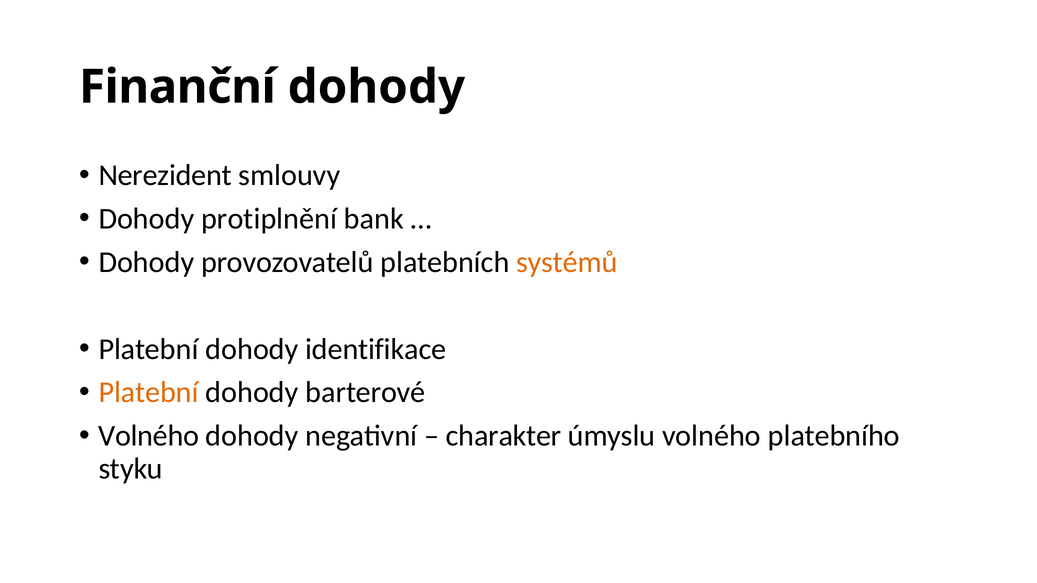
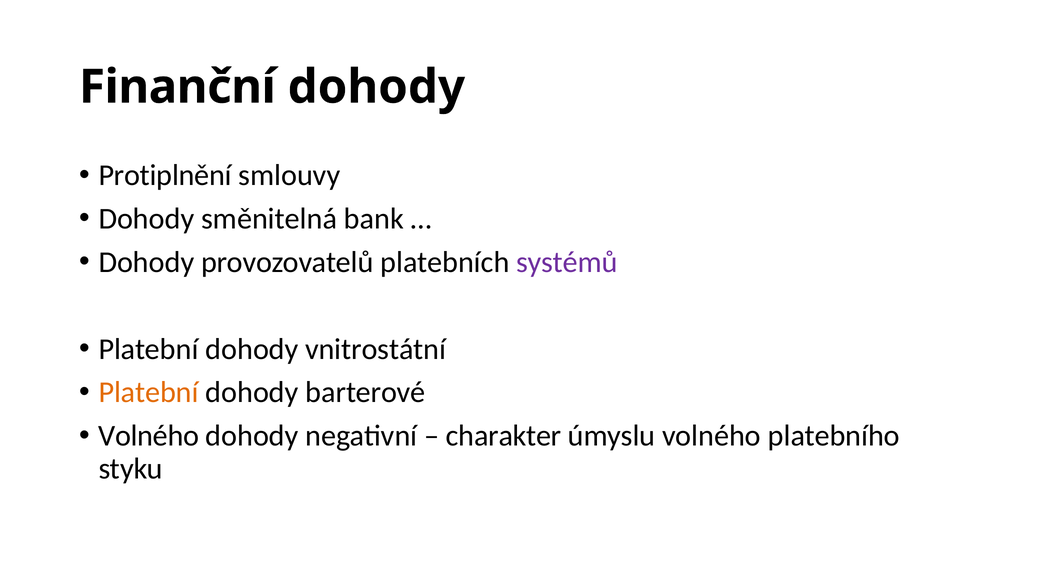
Nerezident: Nerezident -> Protiplnění (165, 175)
protiplnění: protiplnění -> směnitelná (269, 219)
systémů colour: orange -> purple (567, 262)
identifikace: identifikace -> vnitrostátní (376, 349)
